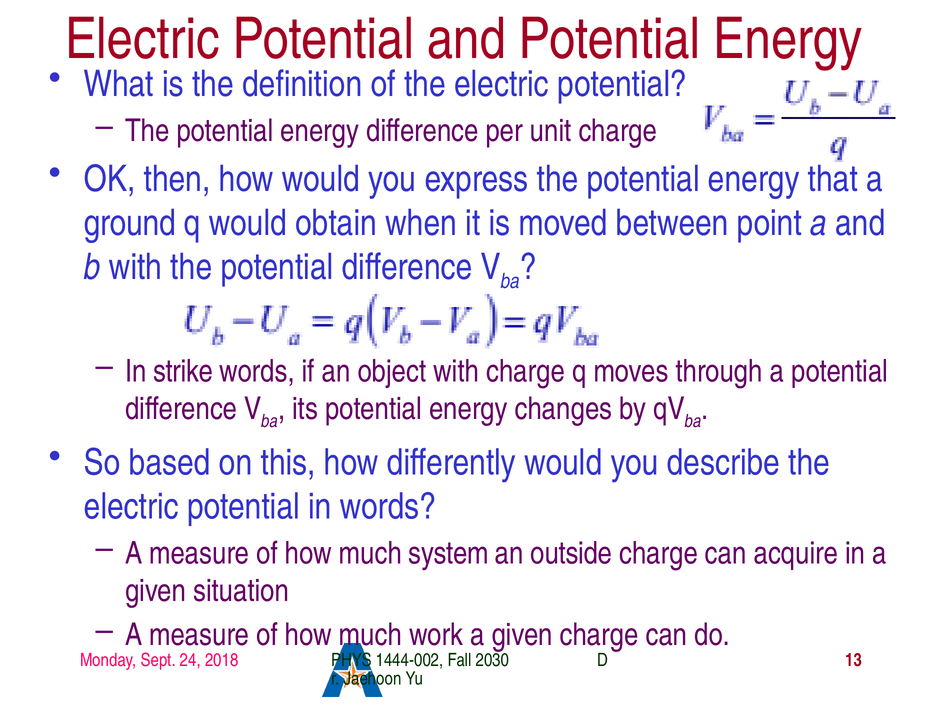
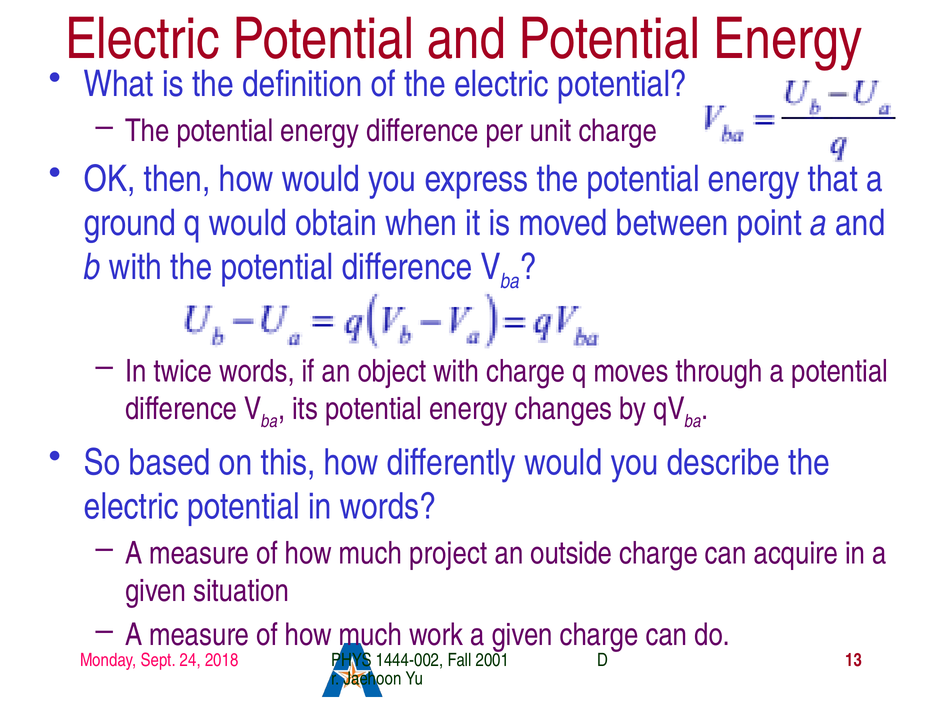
strike: strike -> twice (183, 372)
system: system -> project (448, 554)
2030: 2030 -> 2001 (492, 661)
